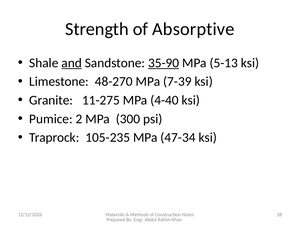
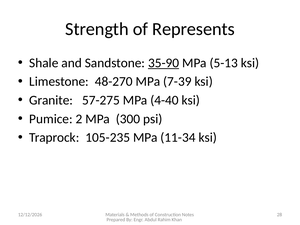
Absorptive: Absorptive -> Represents (194, 29)
and underline: present -> none (72, 63)
11-275: 11-275 -> 57-275 (101, 100)
47-34: 47-34 -> 11-34 (178, 138)
